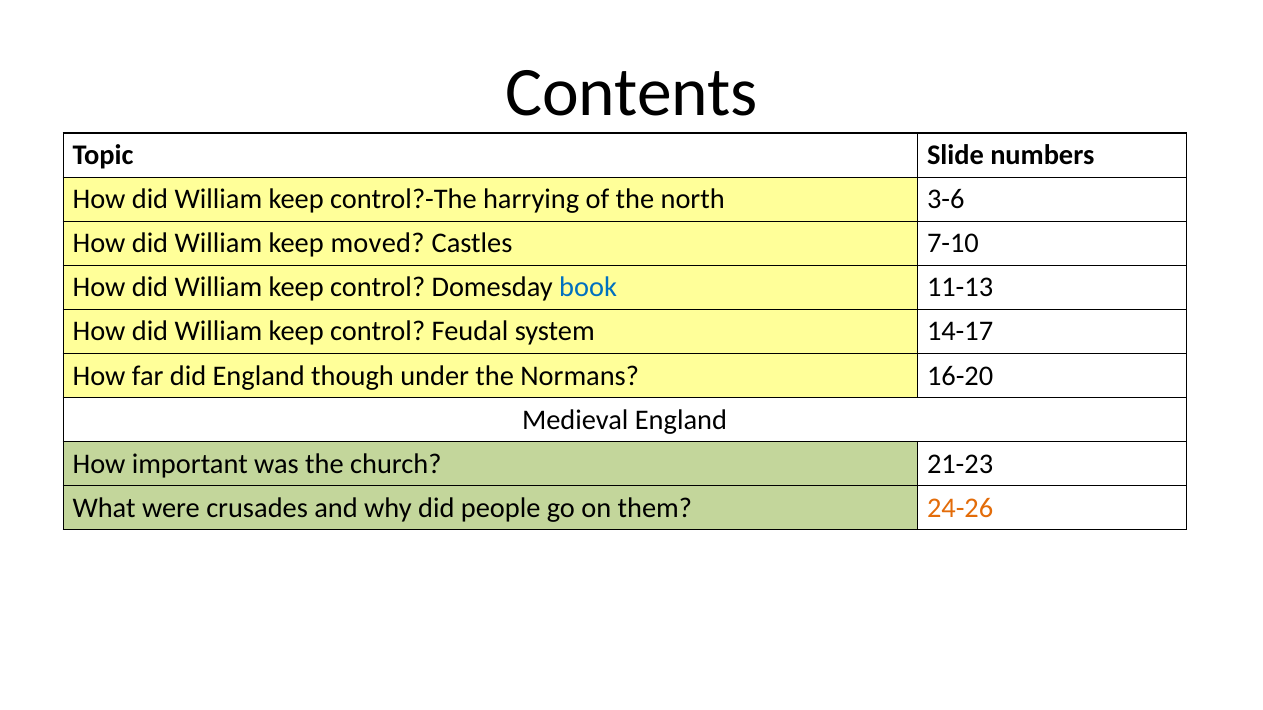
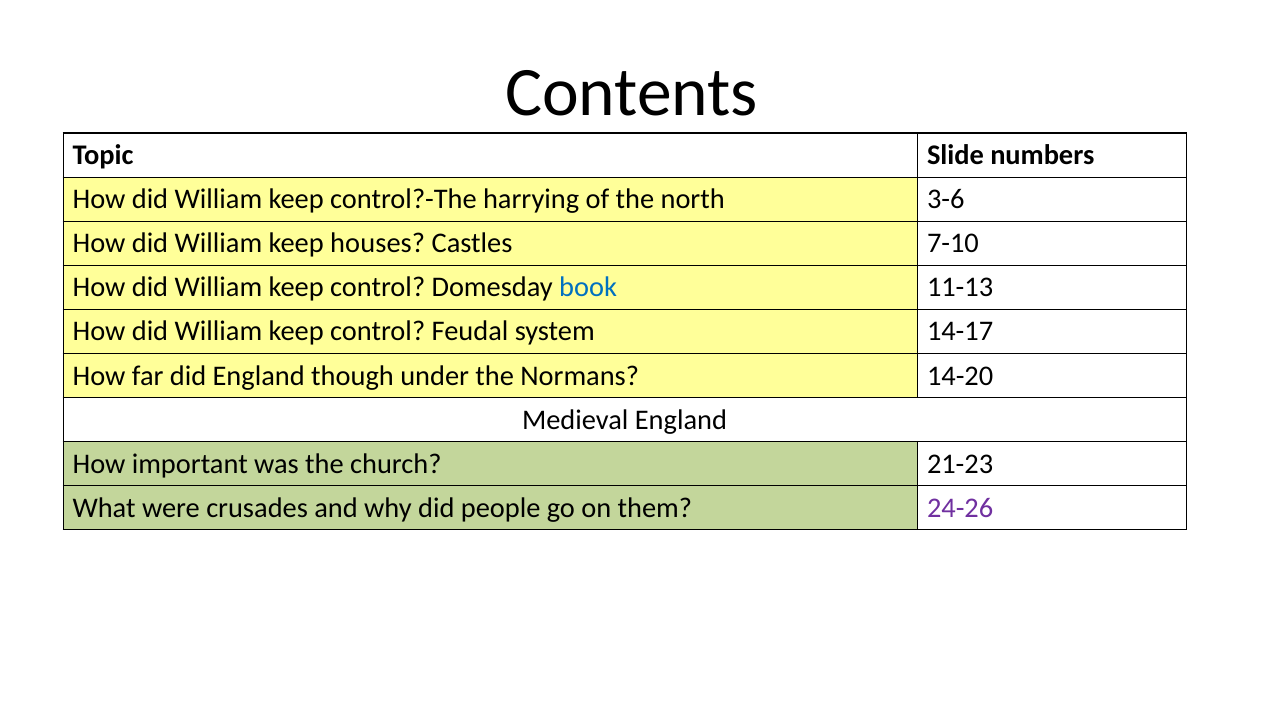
moved: moved -> houses (378, 244)
16-20: 16-20 -> 14-20 (960, 376)
24-26 colour: orange -> purple (960, 508)
